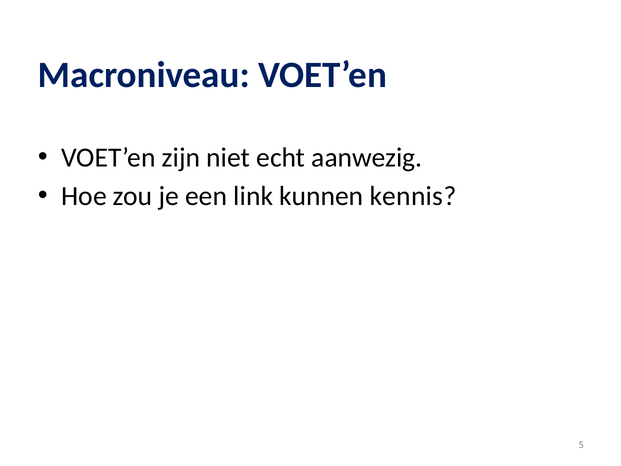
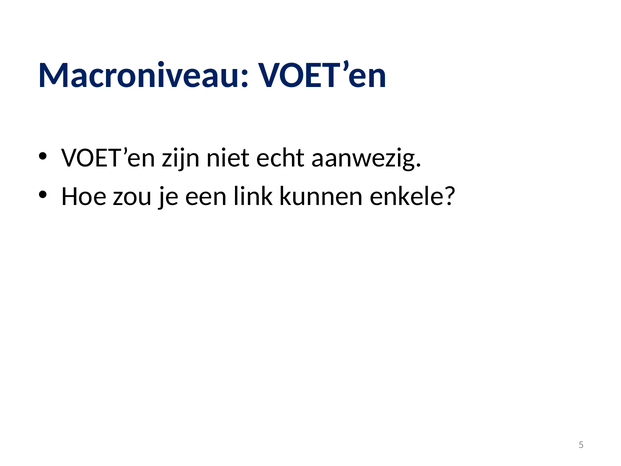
kennis: kennis -> enkele (413, 196)
